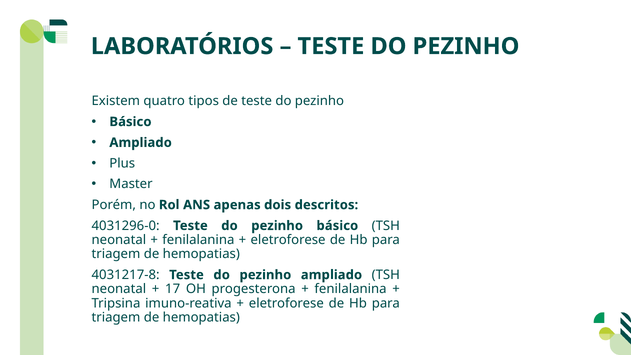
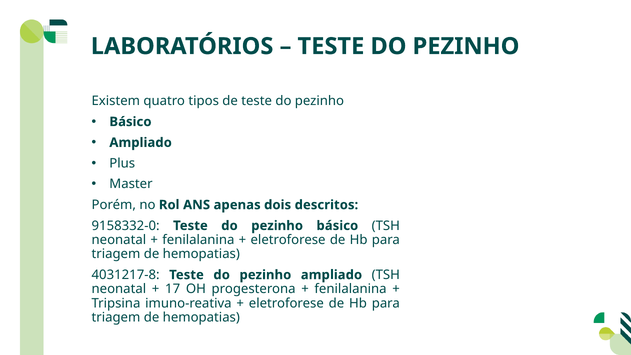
4031296-0: 4031296-0 -> 9158332-0 (126, 226)
